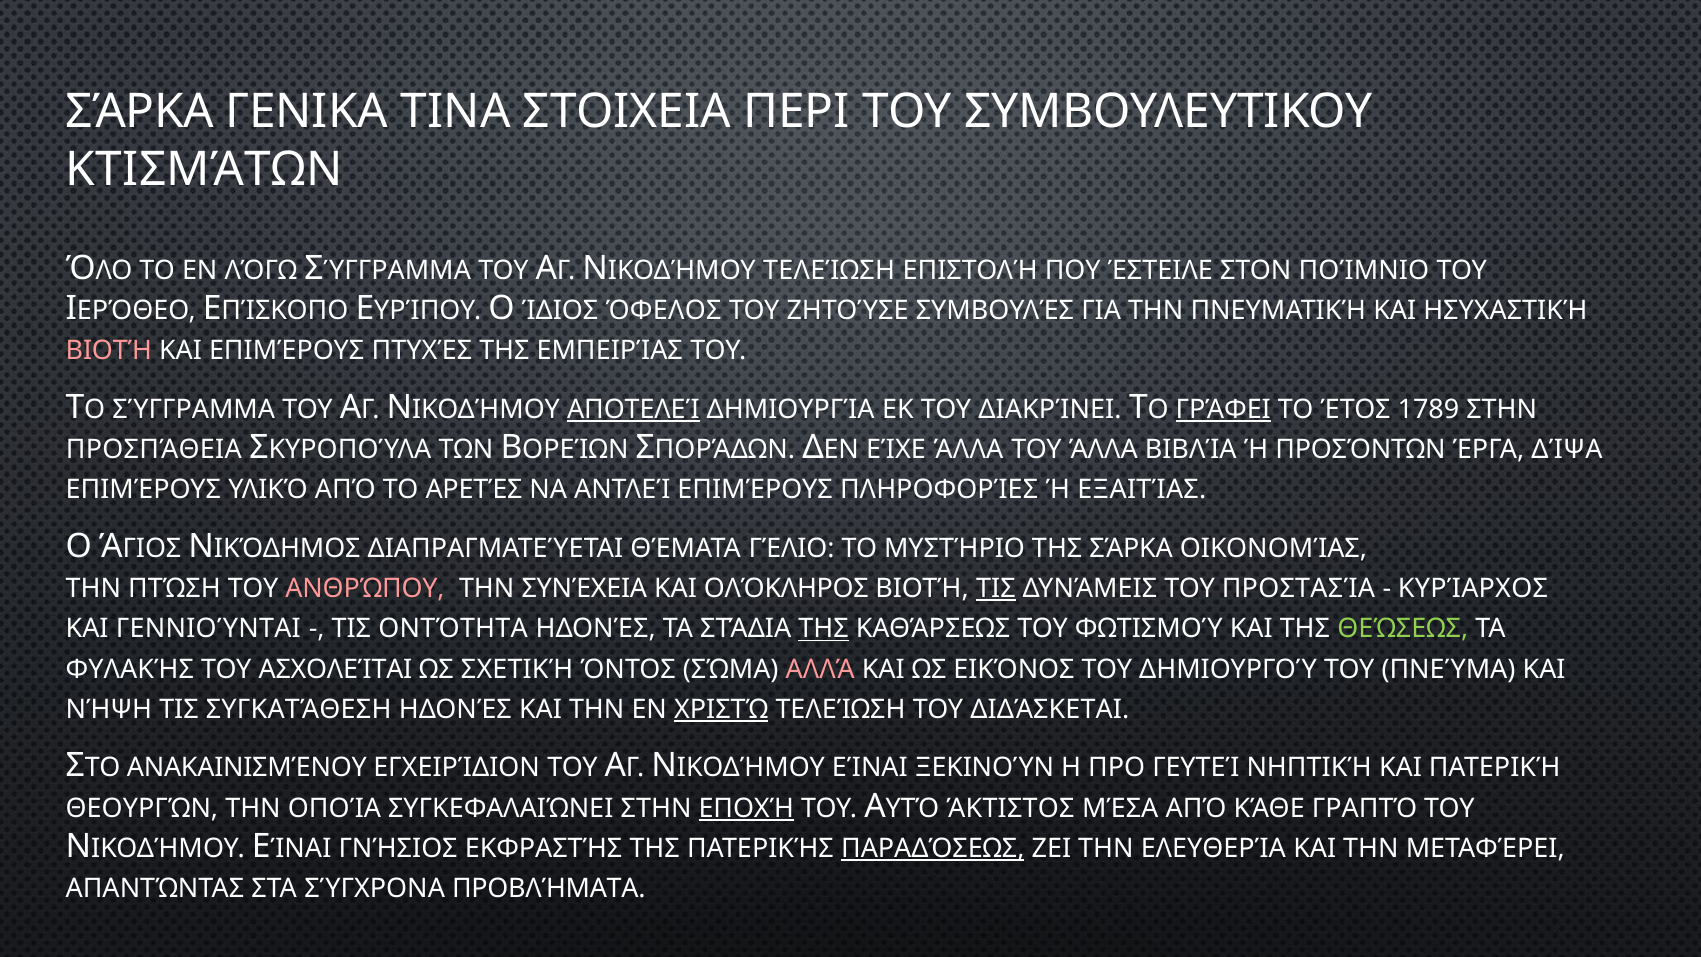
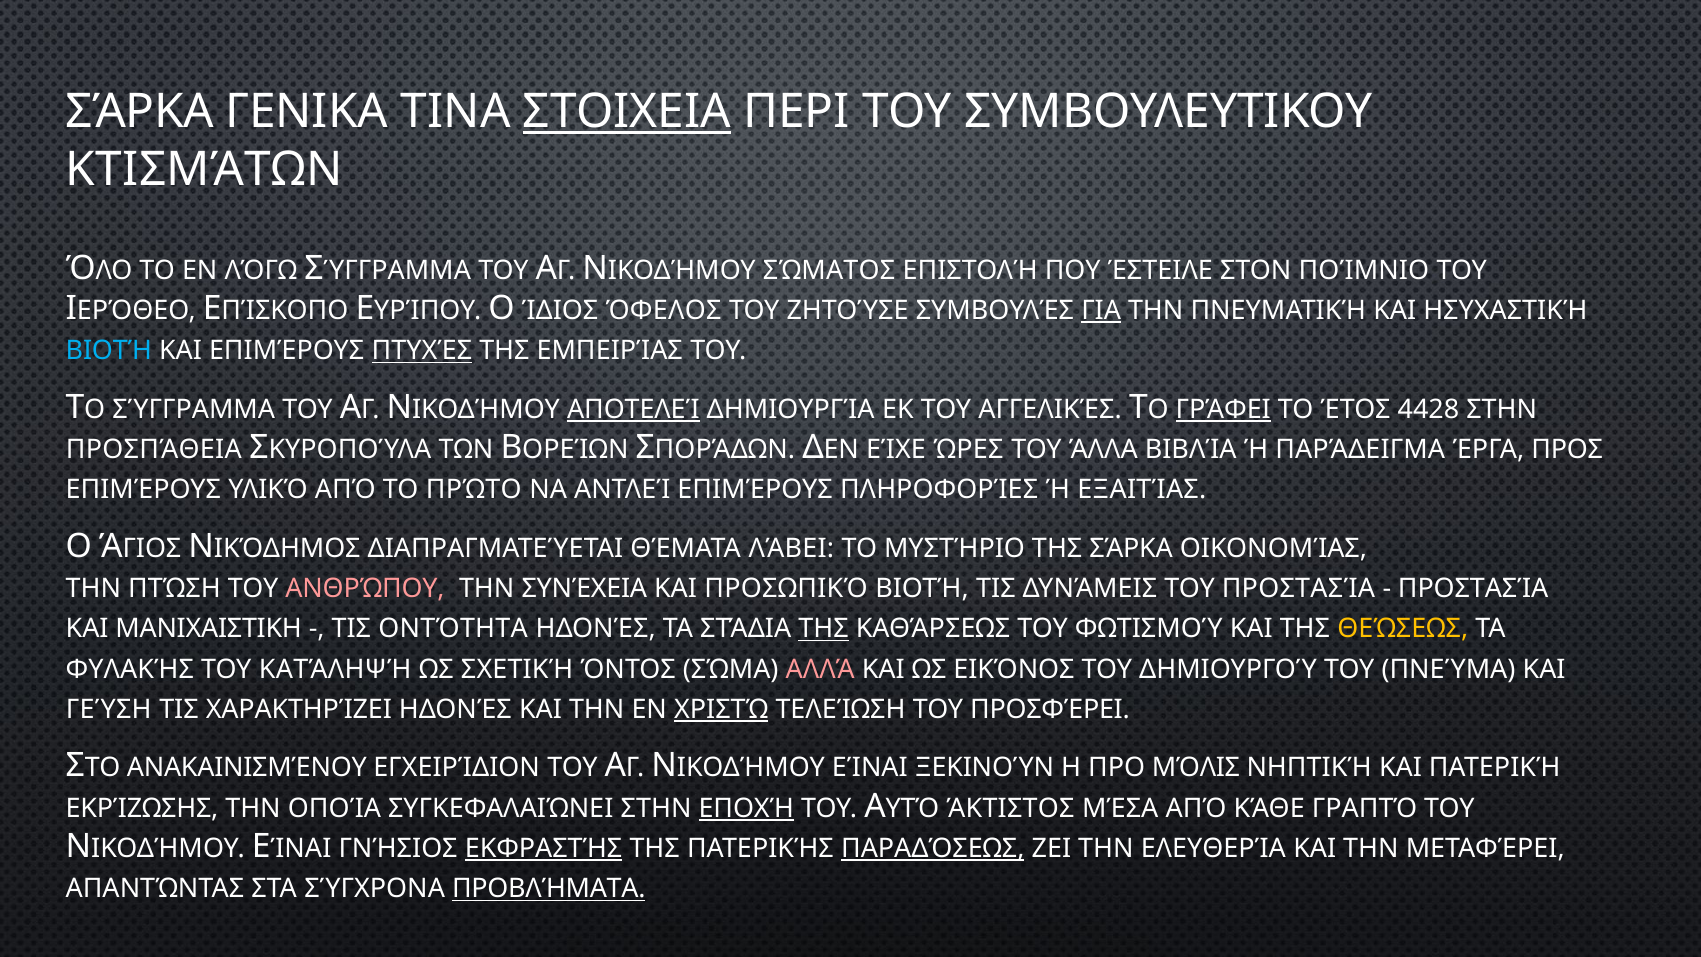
ΣΤΟΙΧΕΙΑ underline: none -> present (627, 112)
ΤΕΛΕΊΩΣΗ: ΤΕΛΕΊΩΣΗ -> ΣΏΜΑΤΟΣ (829, 270)
ΓΙΑ underline: none -> present (1101, 311)
ΒΙΟΤΉ colour: pink -> light blue (109, 351)
ΠΤΥΧΈΣ underline: none -> present (422, 351)
ΔΙΑΚΡΊΝΕΙ: ΔΙΑΚΡΊΝΕΙ -> ΑΓΓΕΛΙΚΈΣ (1050, 409)
1789: 1789 -> 4428 (1428, 409)
ΕΊΧΕ ΆΛΛΑ: ΆΛΛΑ -> ΏΡΕΣ (968, 450)
ΠΡΟΣΌΝΤΩΝ: ΠΡΟΣΌΝΤΩΝ -> ΠΑΡΆΔΕΙΓΜΑ (1360, 450)
ΔΊΨΑ: ΔΊΨΑ -> ΠΡΟΣ (1567, 450)
ΑΡΕΤΈΣ: ΑΡΕΤΈΣ -> ΠΡΏΤΟ (474, 490)
ΓΈΛΙΟ: ΓΈΛΙΟ -> ΛΆΒΕΙ (791, 548)
ΟΛΌΚΛΗΡΟΣ: ΟΛΌΚΛΗΡΟΣ -> ΠΡΟΣΩΠΙΚΌ (786, 588)
ΤΙΣ underline: present -> none (996, 588)
ΚΥΡΊΑΡΧΟΣ: ΚΥΡΊΑΡΧΟΣ -> ΠΡΟΣΤΑΣΊΑ (1473, 588)
ΓΕΝΝΙΟΎΝΤΑΙ: ΓΕΝΝΙΟΎΝΤΑΙ -> ΜΑΝΙΧΑΙΣΤΙΚΗ (209, 629)
ΘΕΏΣΕΩΣ colour: light green -> yellow (1403, 629)
ΑΣΧΟΛΕΊΤΑΙ: ΑΣΧΟΛΕΊΤΑΙ -> ΚΑΤΆΛΗΨΉ (335, 669)
ΝΉΨΗ: ΝΉΨΗ -> ΓΕΎΣΗ (109, 710)
ΣΥΓΚΑΤΆΘΕΣΗ: ΣΥΓΚΑΤΆΘΕΣΗ -> ΧΑΡΑΚΤΗΡΊΖΕΙ (299, 710)
ΔΙΔΆΣΚΕΤΑΙ: ΔΙΔΆΣΚΕΤΑΙ -> ΠΡΟΣΦΈΡΕΙ (1050, 710)
ΓΕΥΤΕΊ: ΓΕΥΤΕΊ -> ΜΌΛΙΣ (1196, 768)
ΘΕΟΥΡΓΏΝ: ΘΕΟΥΡΓΏΝ -> ΕΚΡΊΖΩΣΗΣ (142, 808)
ΕΚΦΡΑΣΤΉΣ underline: none -> present (544, 848)
ΠΡΟΒΛΉΜΑΤΑ underline: none -> present (549, 889)
